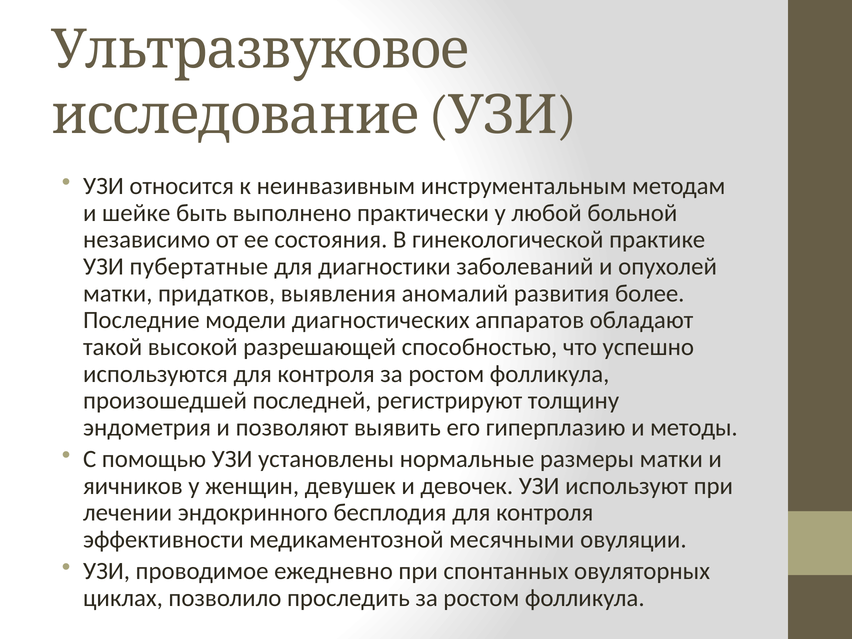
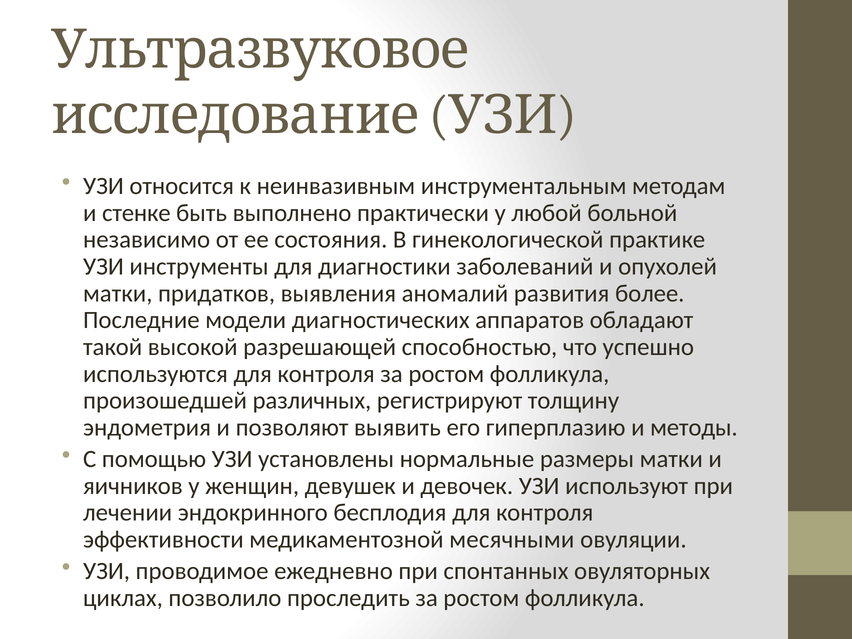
шейке: шейке -> стенке (136, 213)
пубертатные: пубертатные -> инструменты (199, 267)
последней: последней -> различных (312, 401)
